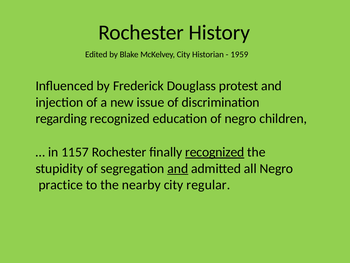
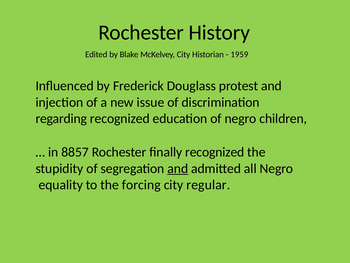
1157: 1157 -> 8857 (75, 152)
recognized underline: present -> none (215, 152)
practice: practice -> equality (61, 185)
nearby: nearby -> forcing (141, 185)
